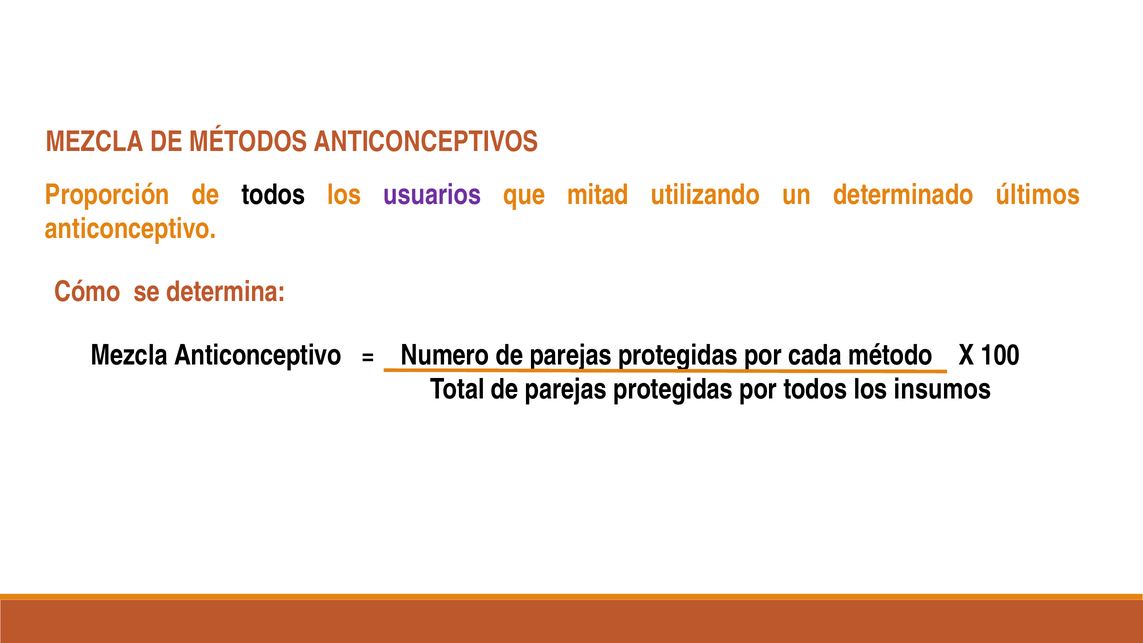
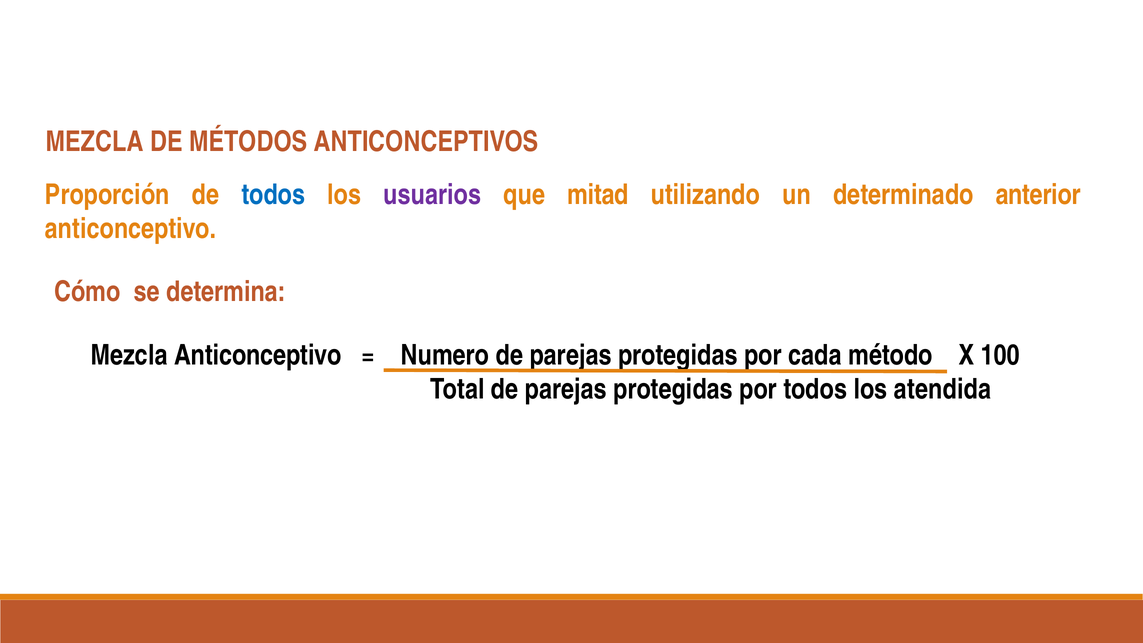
todos colour: black -> blue (273, 195)
últimos: últimos -> anterior (1038, 195)
insumos: insumos -> atendida (943, 390)
